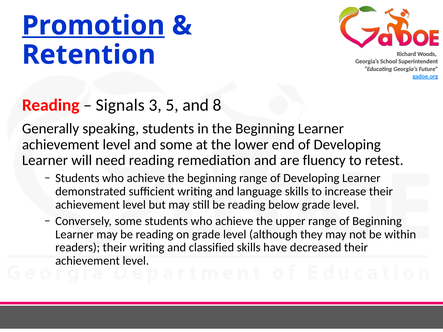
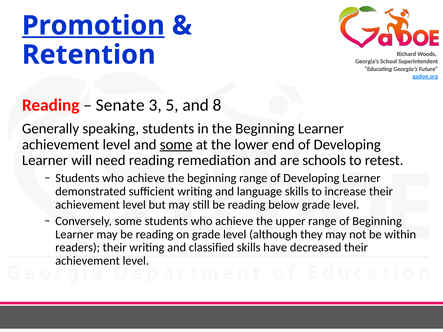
Signals: Signals -> Senate (120, 105)
some underline: none -> present (176, 145)
fluency: fluency -> schools (324, 161)
